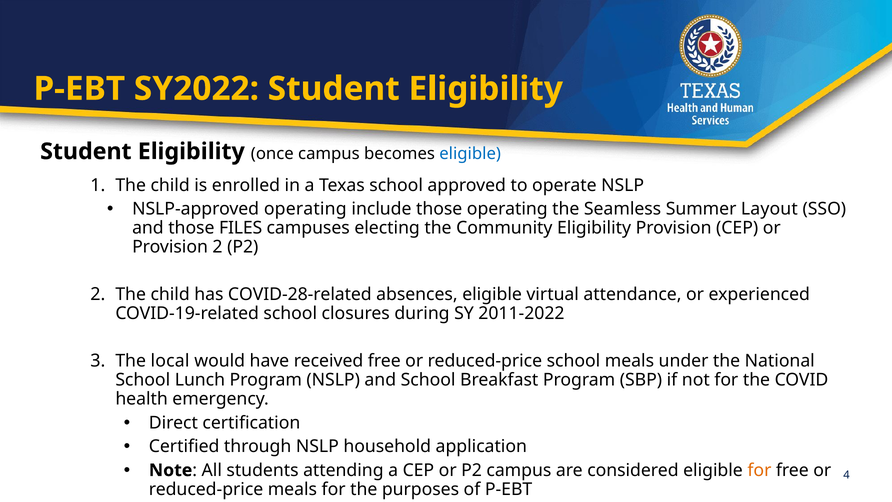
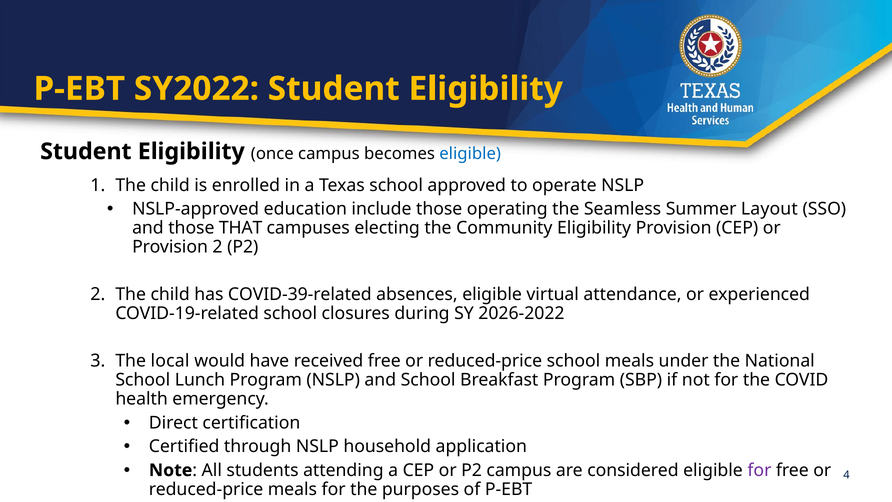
NSLP-approved operating: operating -> education (305, 209)
FILES: FILES -> THAT (241, 228)
COVID-28-related: COVID-28-related -> COVID-39-related (300, 294)
2011-2022: 2011-2022 -> 2026-2022 (521, 313)
for colour: orange -> purple (759, 470)
